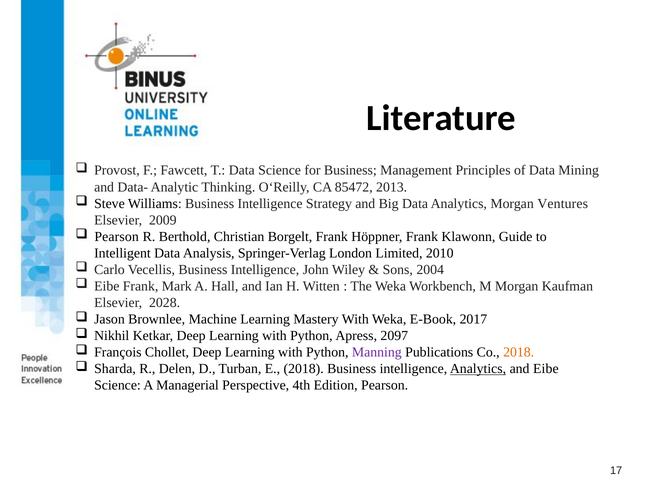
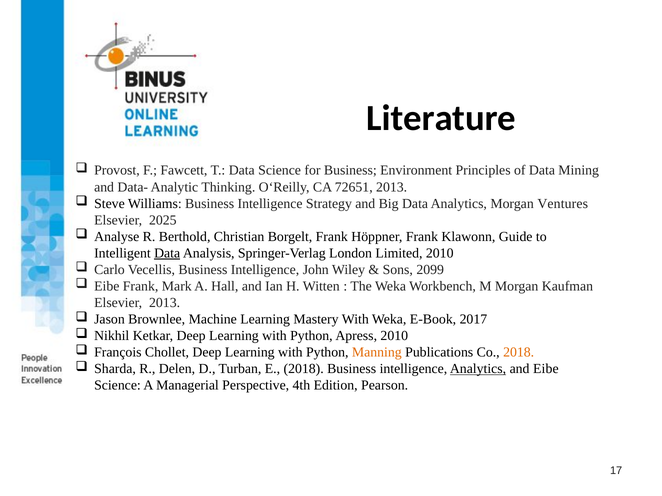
Management: Management -> Environment (416, 171)
85472: 85472 -> 72651 (354, 187)
2009: 2009 -> 2025 (163, 220)
Pearson: Pearson -> Analyse (117, 237)
Data underline: none -> present (167, 253)
2004: 2004 -> 2099 (430, 270)
Elsevier 2028: 2028 -> 2013 (165, 303)
Apress 2097: 2097 -> 2010 (394, 336)
Manning colour: purple -> orange (377, 353)
